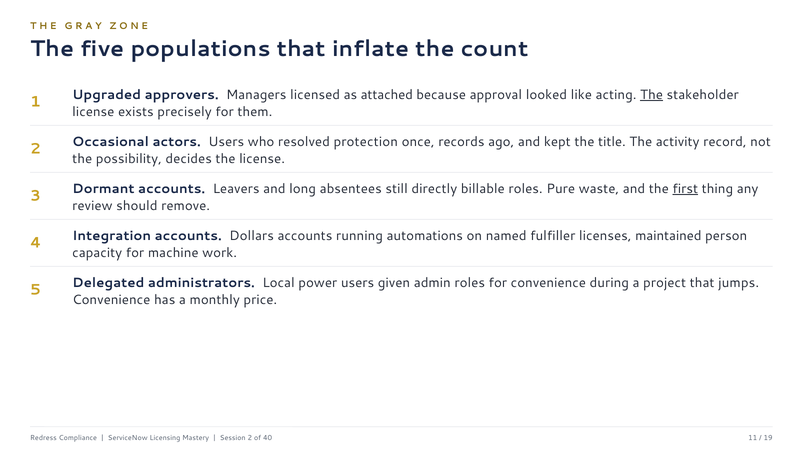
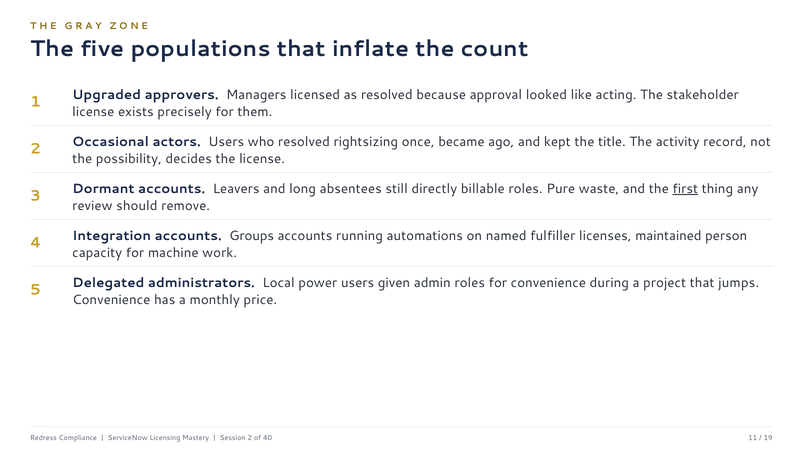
as attached: attached -> resolved (387, 95)
The underline: present -> none (652, 95)
protection: protection -> rightsizing (366, 142)
records: records -> became (461, 142)
Dollars: Dollars -> Groups (252, 236)
